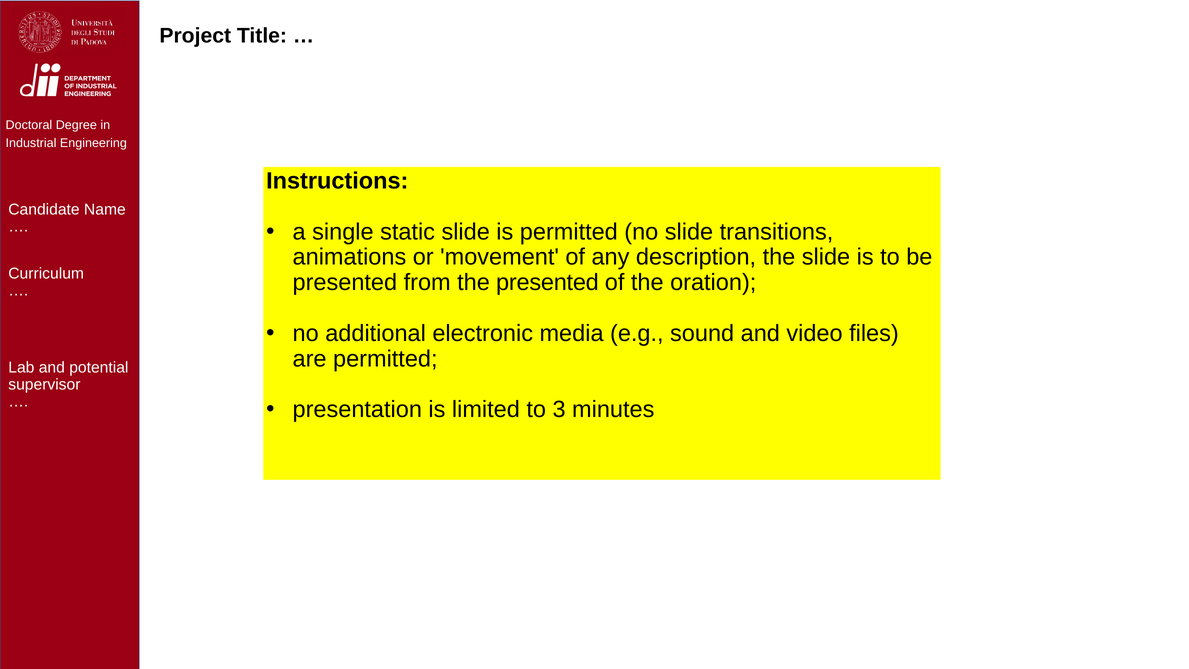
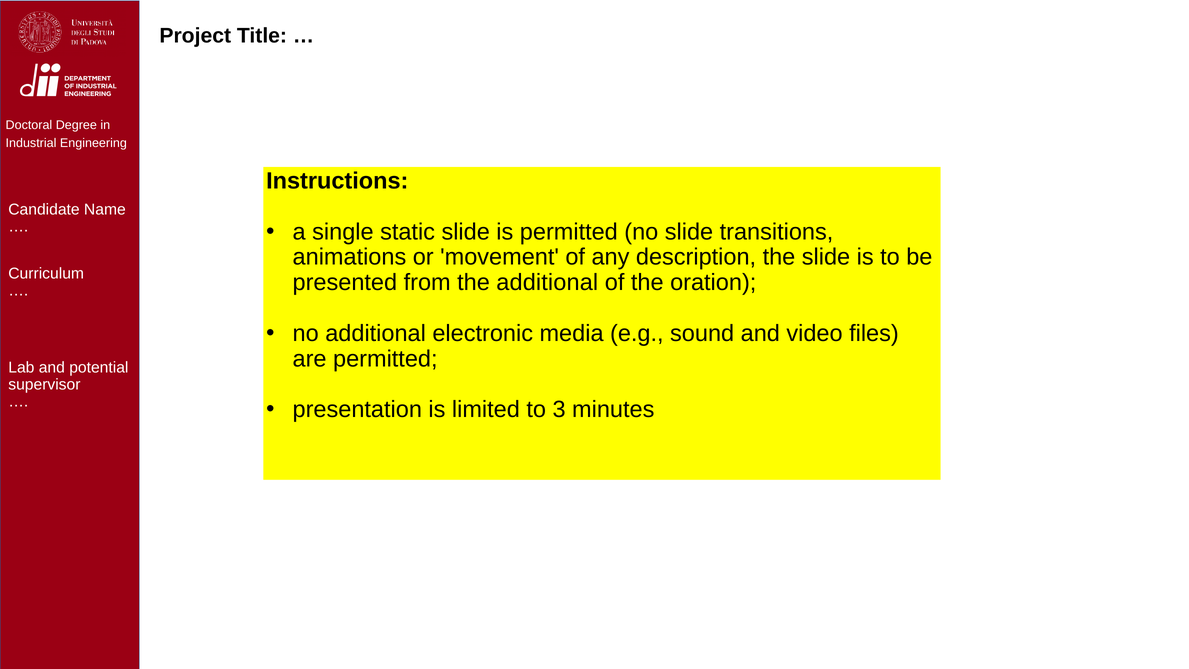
the presented: presented -> additional (547, 282)
